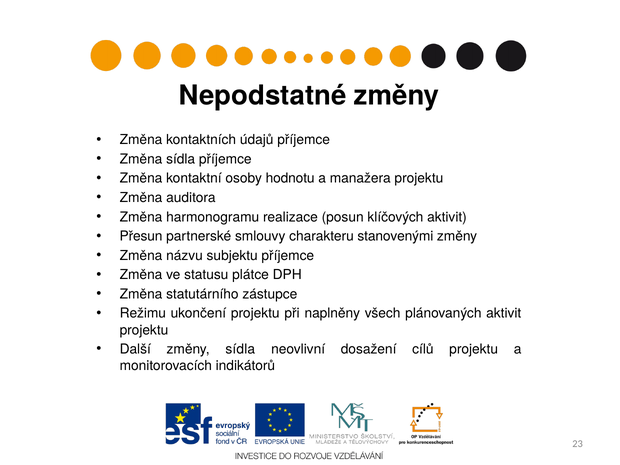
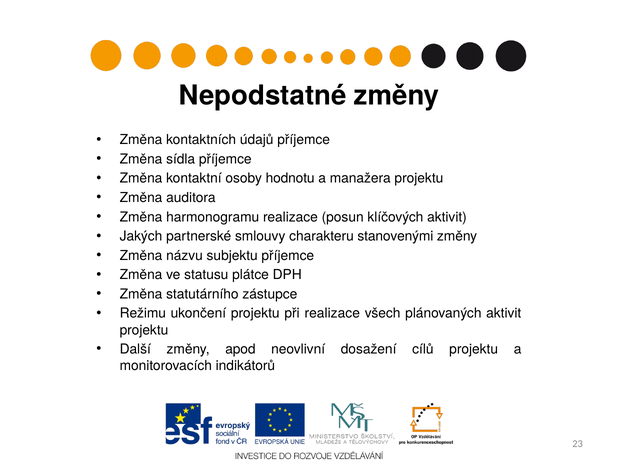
Přesun: Přesun -> Jakých (141, 236)
při naplněny: naplněny -> realizace (332, 313)
změny sídla: sídla -> apod (240, 349)
